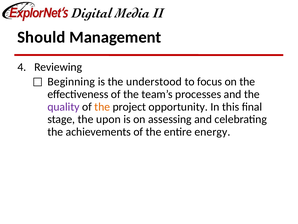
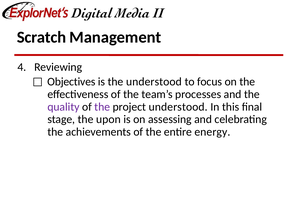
Should: Should -> Scratch (41, 37)
Beginning: Beginning -> Objectives (71, 81)
the colour: orange -> purple (102, 107)
project opportunity: opportunity -> understood (178, 107)
